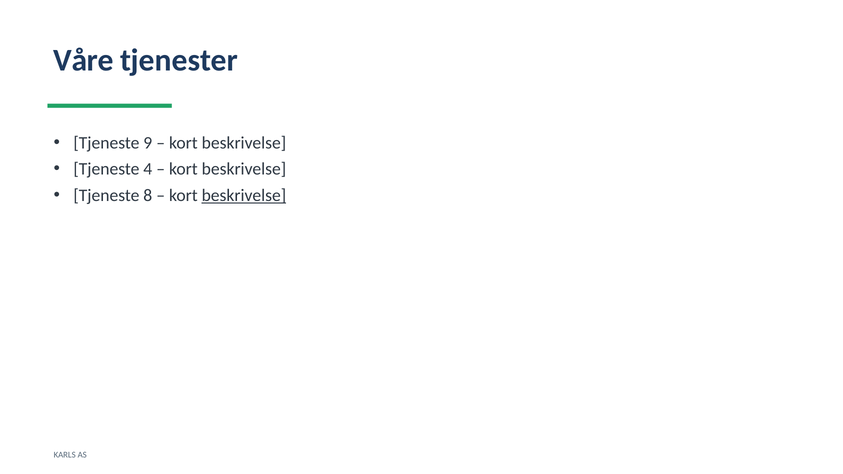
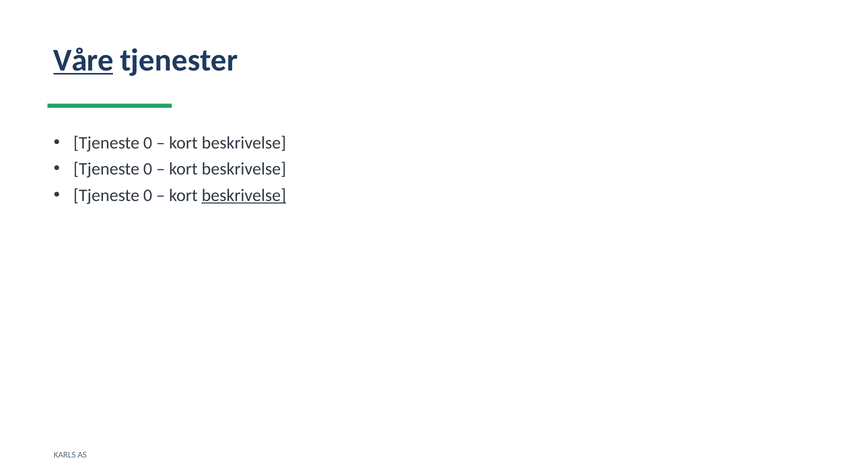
Våre underline: none -> present (83, 60)
9: 9 -> 0 (148, 143)
4: 4 -> 0 (148, 169)
8: 8 -> 0 (148, 195)
